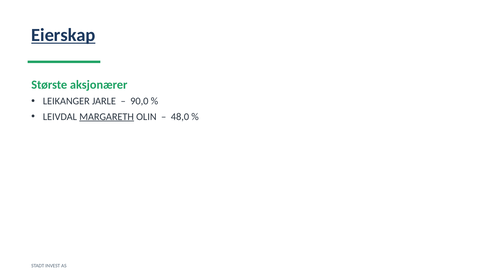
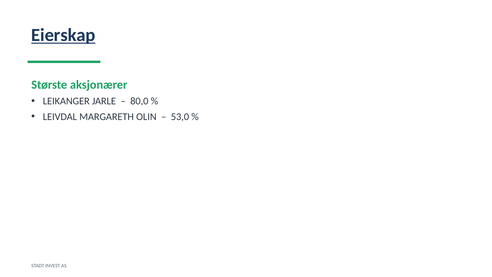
90,0: 90,0 -> 80,0 (139, 101)
MARGARETH underline: present -> none (107, 117)
48,0: 48,0 -> 53,0 (180, 117)
